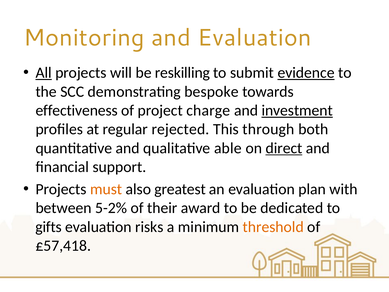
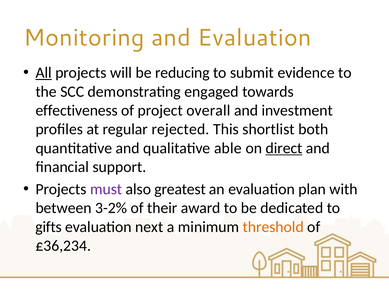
reskilling: reskilling -> reducing (182, 73)
evidence underline: present -> none (306, 73)
bespoke: bespoke -> engaged (212, 92)
charge: charge -> overall (208, 110)
investment underline: present -> none (297, 110)
through: through -> shortlist (269, 129)
must colour: orange -> purple (106, 189)
5-2%: 5-2% -> 3-2% (111, 208)
risks: risks -> next (149, 227)
£57,418: £57,418 -> £36,234 (63, 245)
